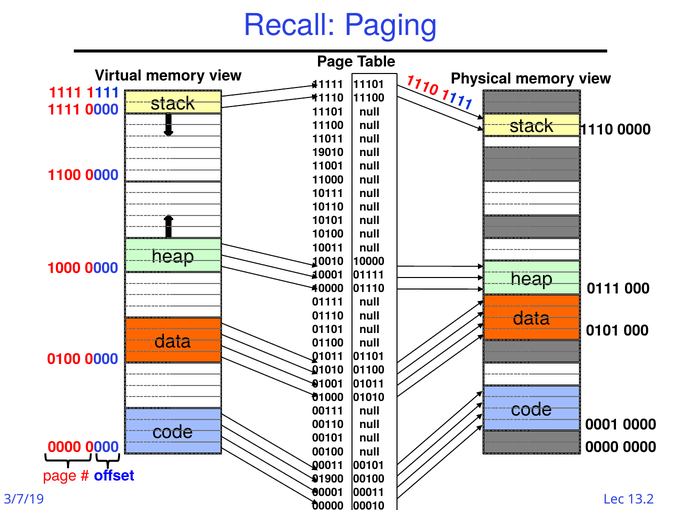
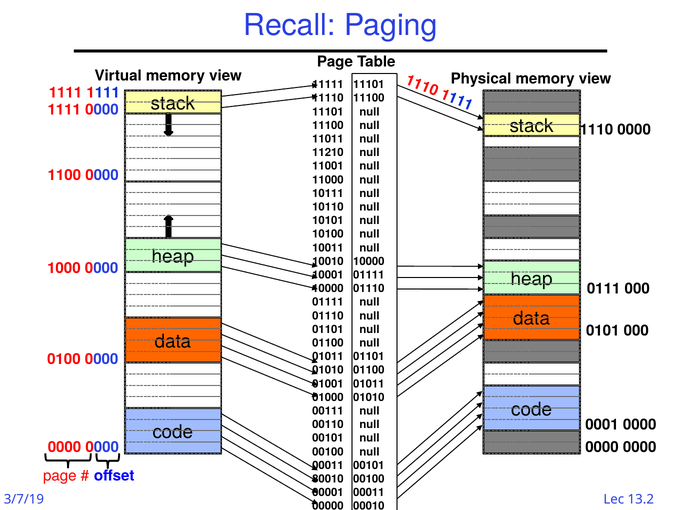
19010: 19010 -> 11210 (328, 153)
01900: 01900 -> 80010 (328, 480)
